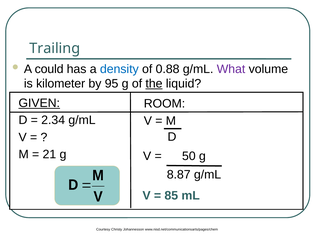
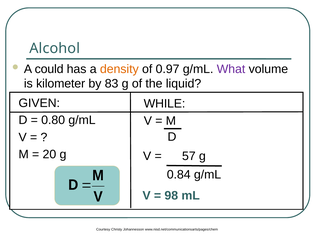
Trailing: Trailing -> Alcohol (55, 49)
density colour: blue -> orange (119, 69)
0.88: 0.88 -> 0.97 (168, 69)
95: 95 -> 83 (112, 84)
the underline: present -> none (154, 84)
GIVEN underline: present -> none (39, 103)
ROOM: ROOM -> WHILE (165, 104)
2.34: 2.34 -> 0.80 (53, 120)
21: 21 -> 20 (49, 155)
50: 50 -> 57 (189, 156)
8.87: 8.87 -> 0.84 (179, 175)
85: 85 -> 98 (171, 196)
